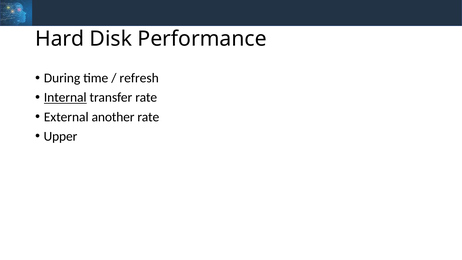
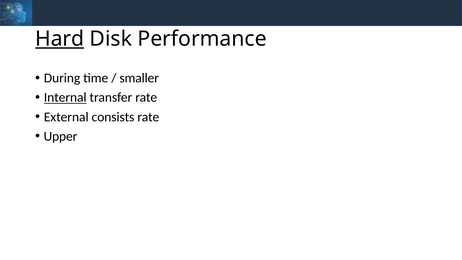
Hard underline: none -> present (60, 39)
refresh: refresh -> smaller (139, 78)
another: another -> consists (113, 117)
